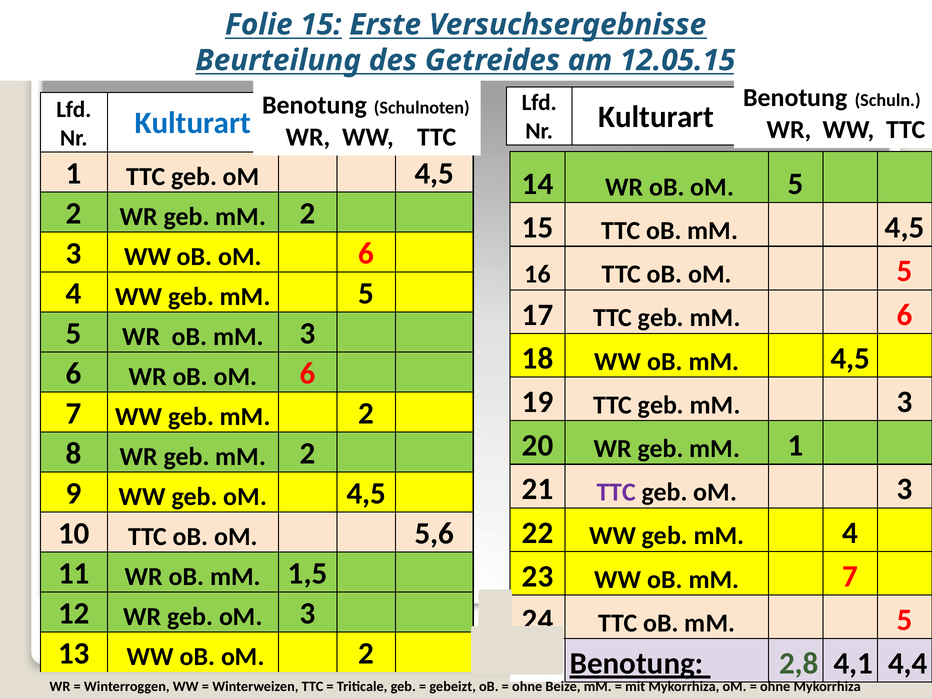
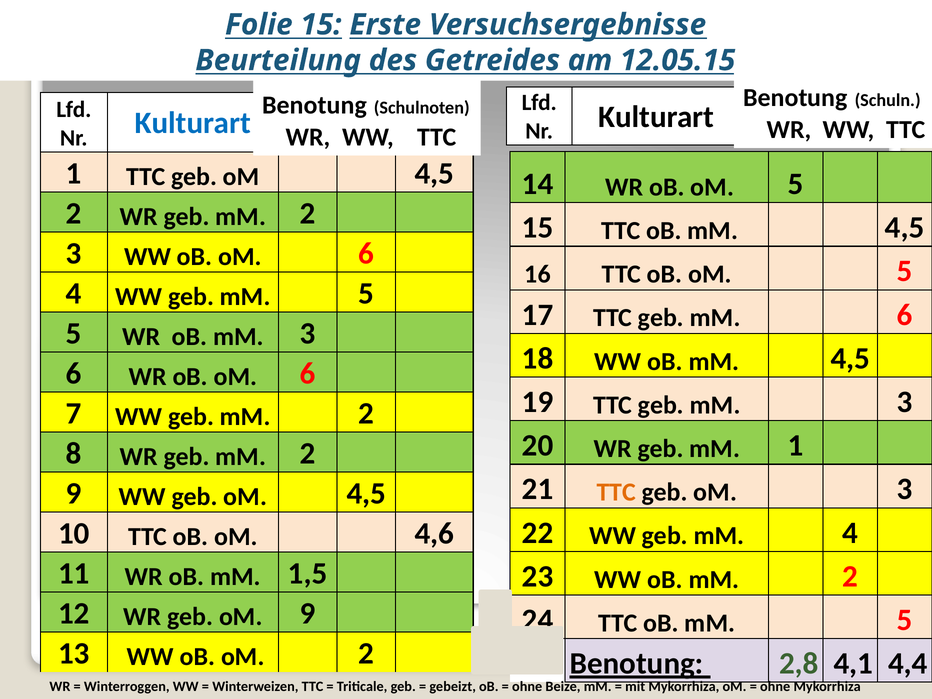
TTC colour: purple -> orange (616, 492)
5,6: 5,6 -> 4,6 (434, 533)
oB mM 7: 7 -> 2 (850, 576)
WR geb oM 3: 3 -> 9 (308, 613)
